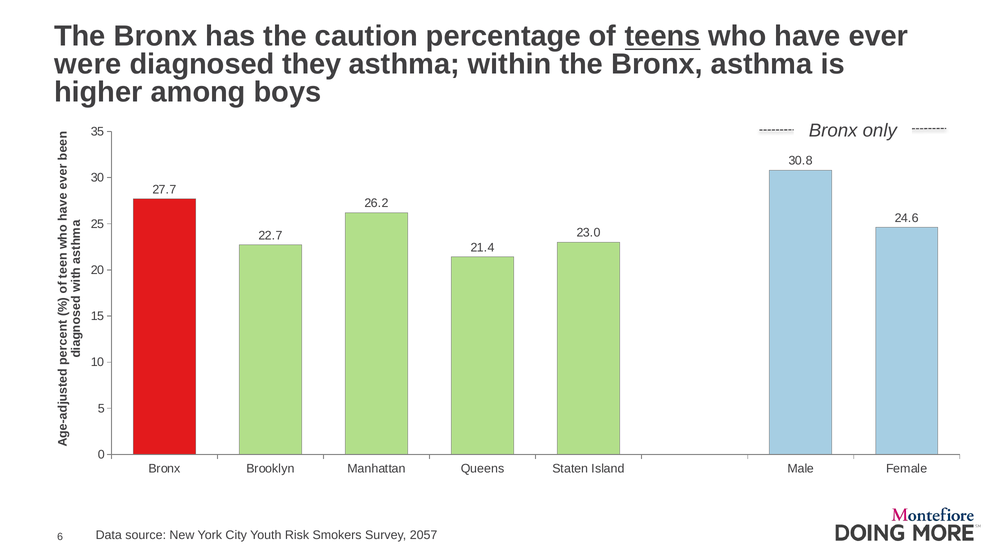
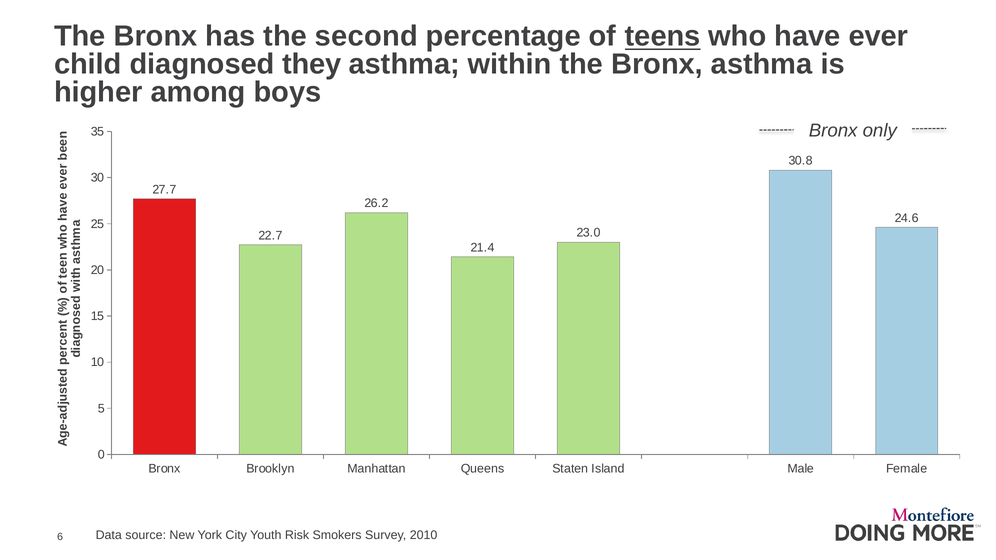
caution: caution -> second (366, 36)
were: were -> child (88, 64)
2057: 2057 -> 2010 (424, 535)
